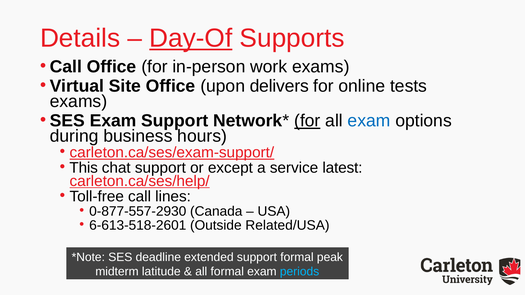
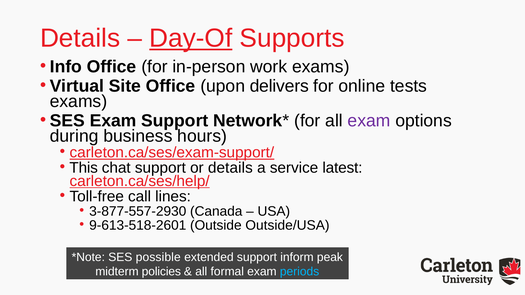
Call: Call -> Info (66, 67)
for underline: present -> none (307, 121)
exam colour: blue -> purple (369, 121)
or except: except -> details (230, 168)
0-877-557-2930: 0-877-557-2930 -> 3-877-557-2930 (138, 211)
6-613-518-2601: 6-613-518-2601 -> 9-613-518-2601 (138, 225)
Related/USA: Related/USA -> Outside/USA (287, 225)
deadline: deadline -> possible (158, 257)
support formal: formal -> inform (297, 257)
latitude: latitude -> policies (161, 272)
